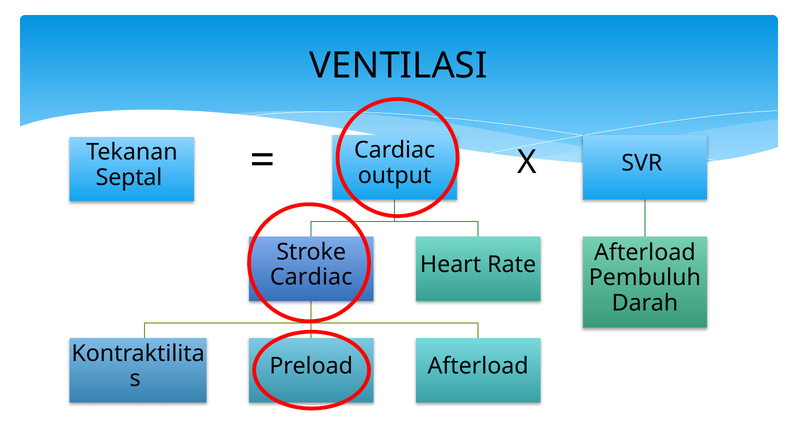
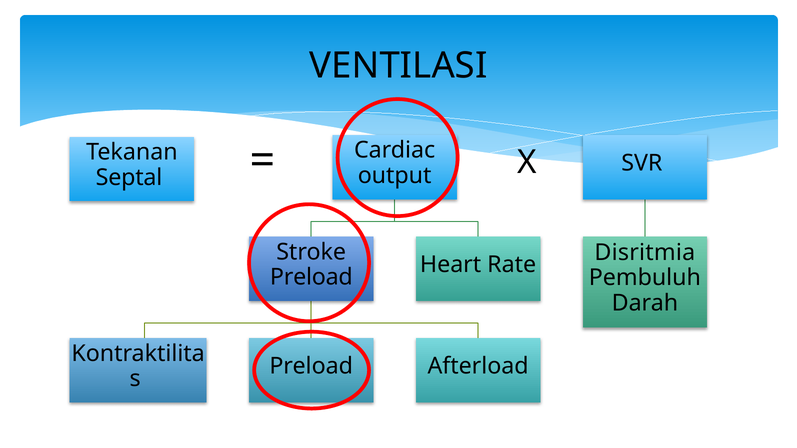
Afterload: Afterload -> Disritmia (645, 253)
Cardiac: Cardiac -> Preload (311, 277)
